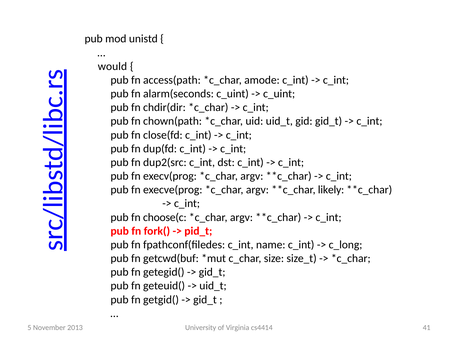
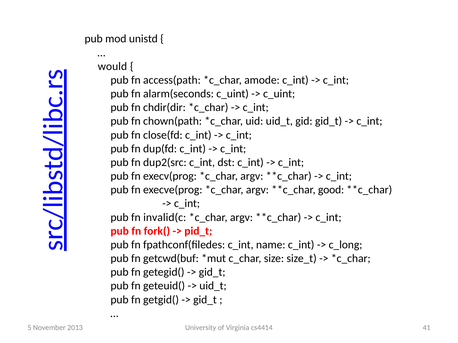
likely: likely -> good (331, 190)
choose(c: choose(c -> invalid(c (165, 218)
